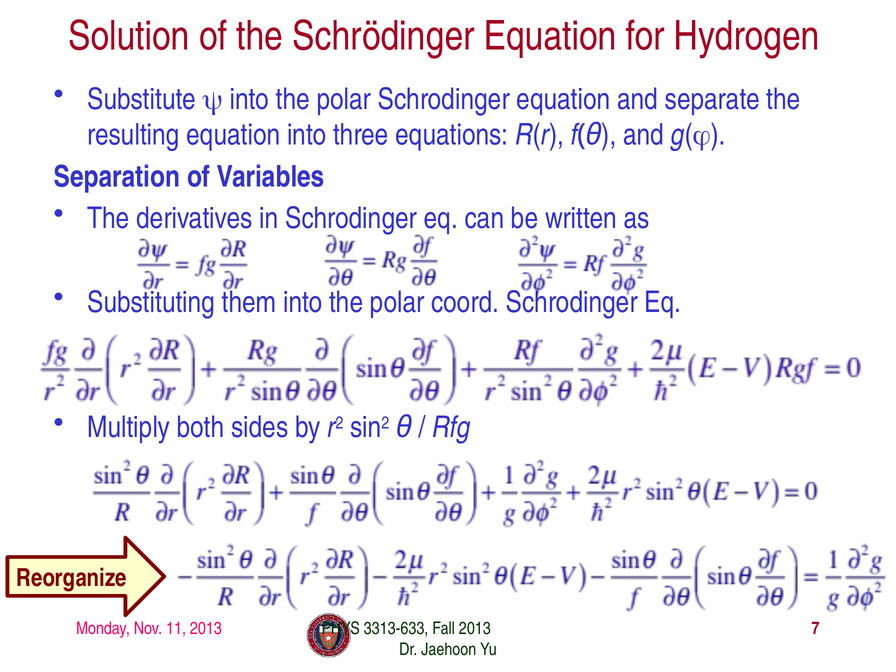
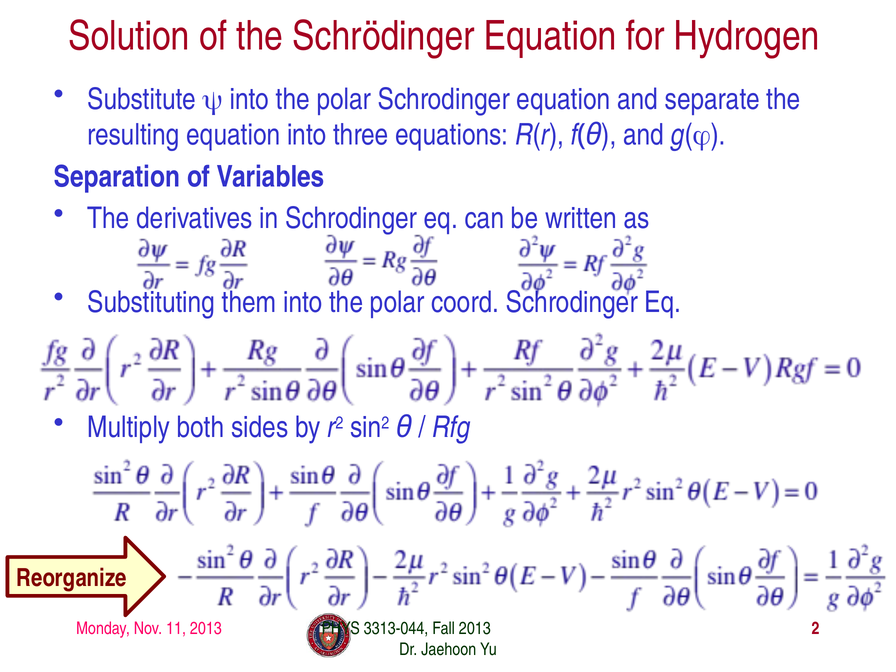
3313-633: 3313-633 -> 3313-044 (396, 628)
7: 7 -> 2 (816, 628)
